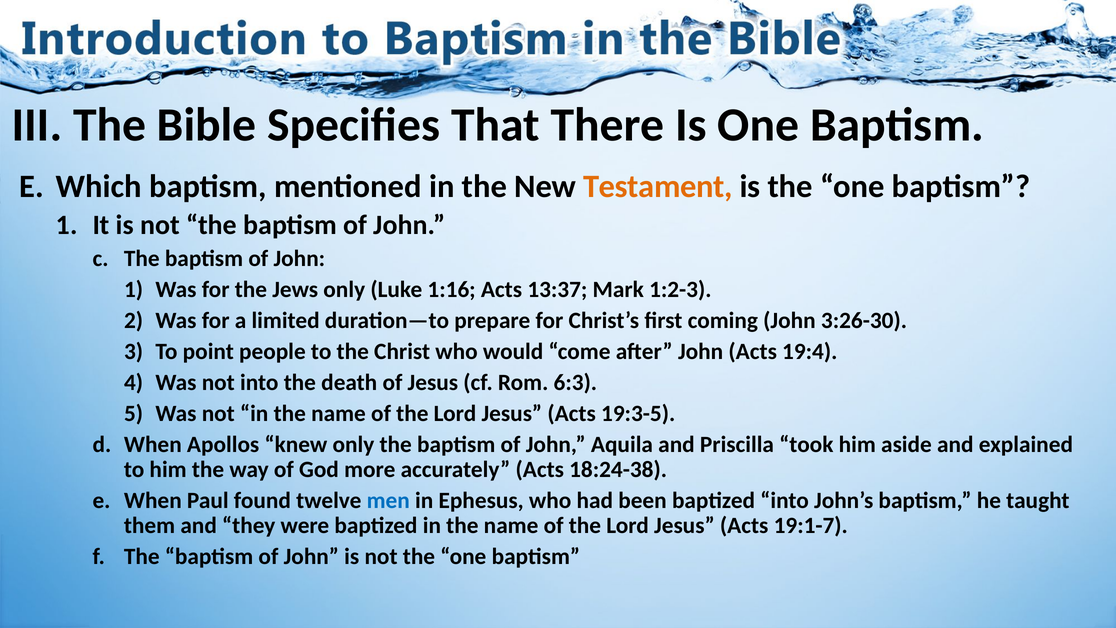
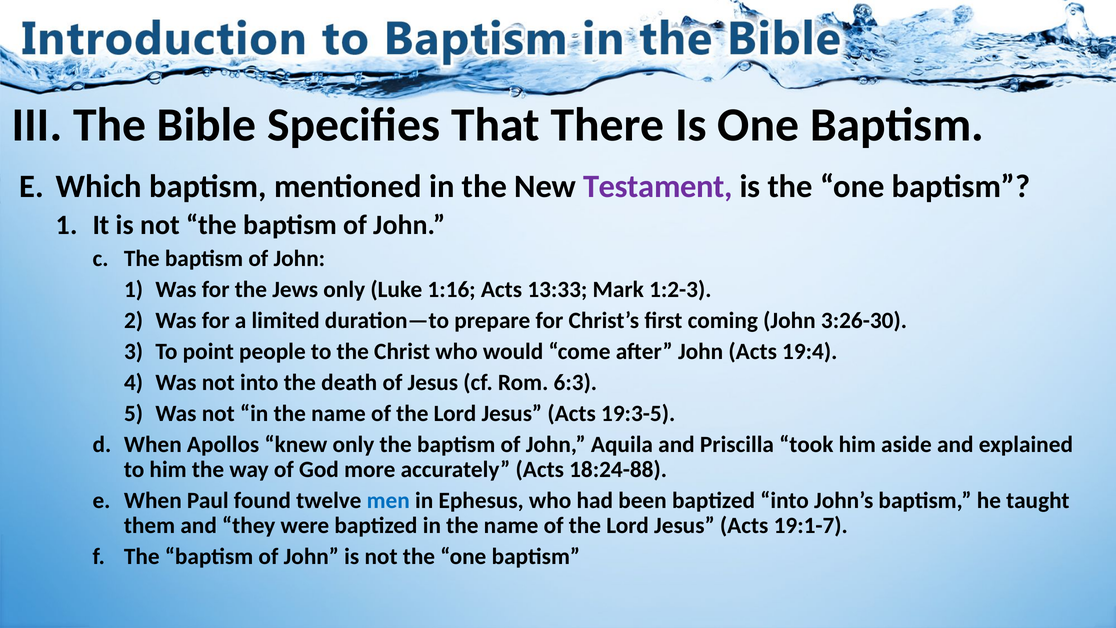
Testament colour: orange -> purple (658, 187)
13:37: 13:37 -> 13:33 (557, 289)
18:24-38: 18:24-38 -> 18:24-88 (618, 469)
